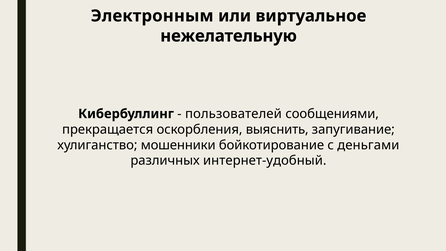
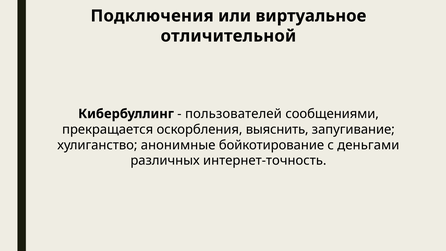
Электронным: Электронным -> Подключения (152, 16)
нежелательную: нежелательную -> отличительной (228, 36)
мошенники: мошенники -> анонимные (178, 145)
интернет-удобный: интернет-удобный -> интернет-точность (265, 161)
